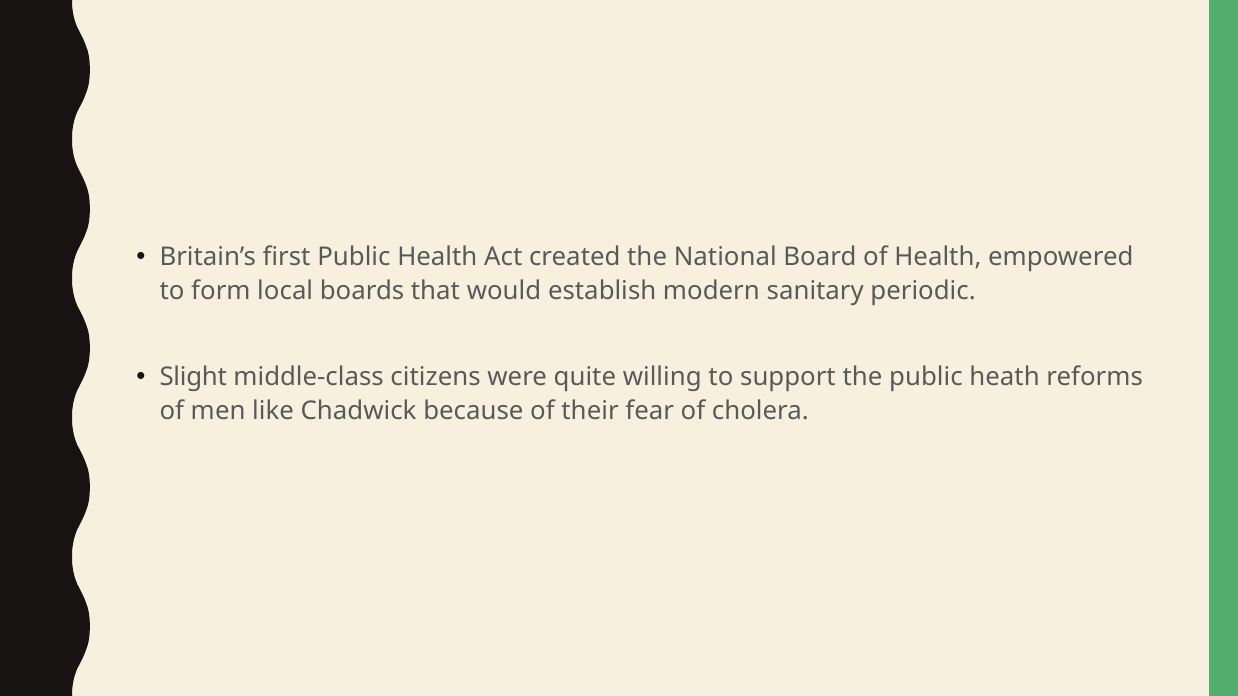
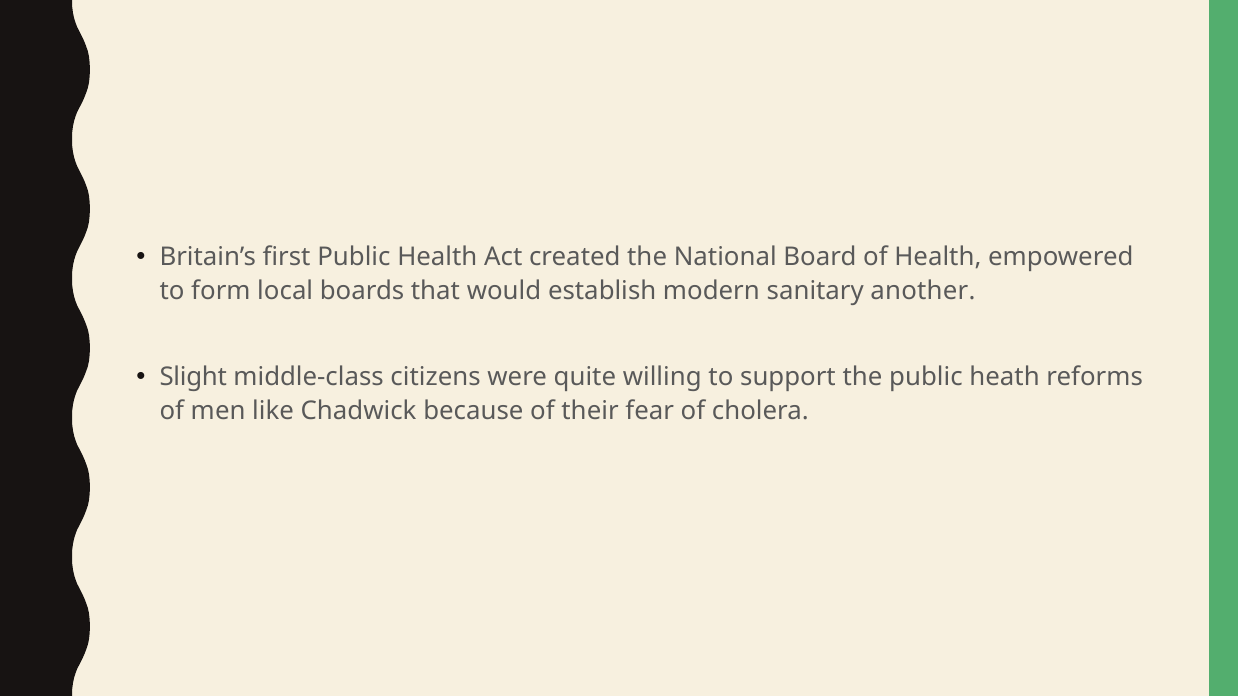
periodic: periodic -> another (923, 291)
